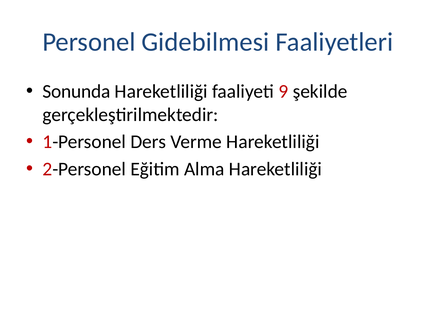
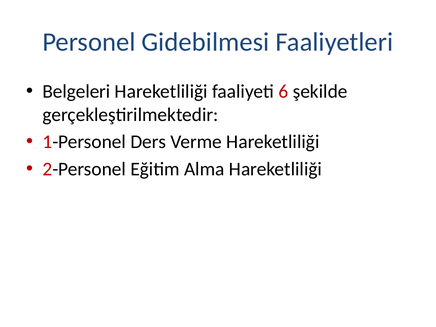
Sonunda: Sonunda -> Belgeleri (76, 91)
9: 9 -> 6 (284, 91)
